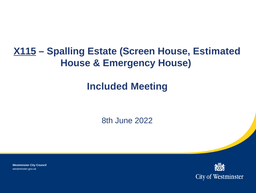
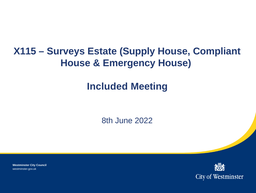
X115 underline: present -> none (25, 51)
Spalling: Spalling -> Surveys (66, 51)
Screen: Screen -> Supply (137, 51)
Estimated: Estimated -> Compliant (217, 51)
